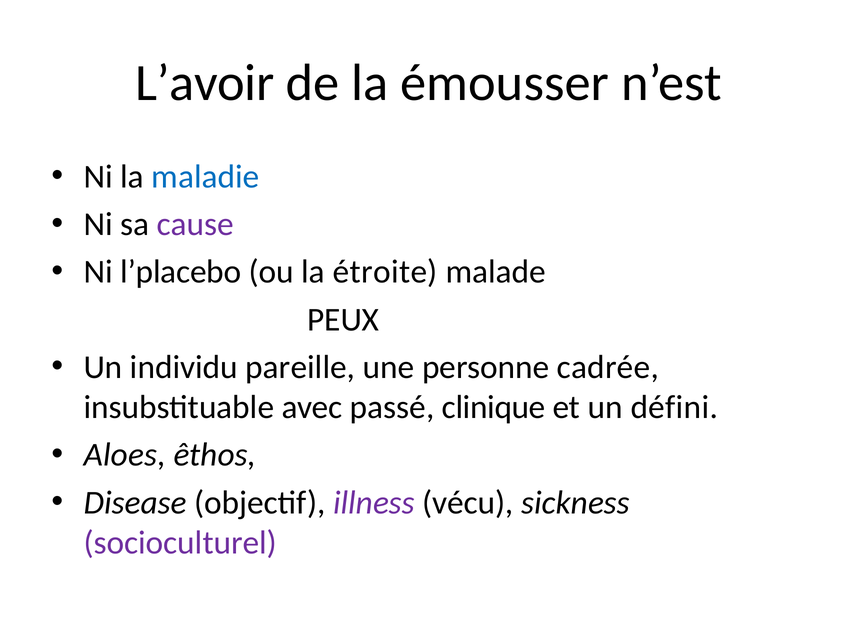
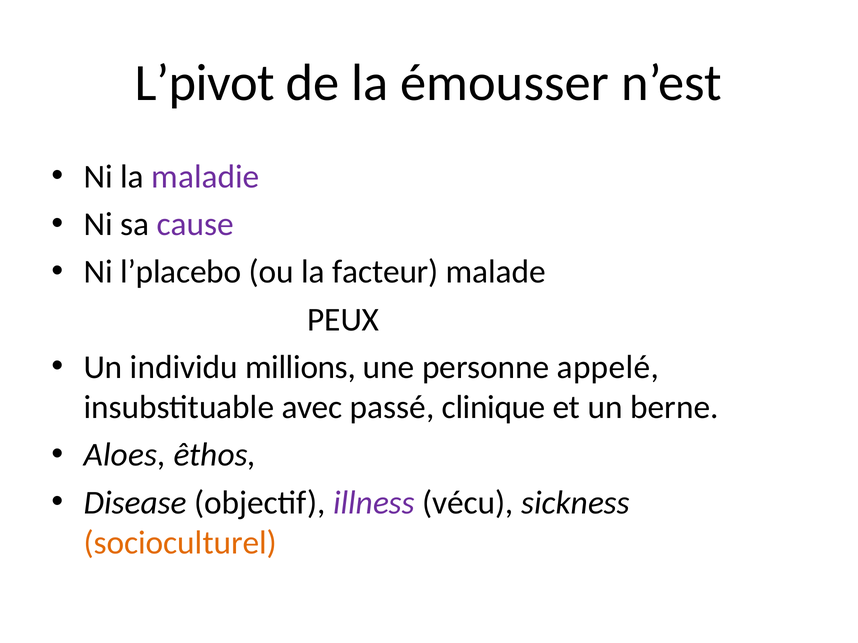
L’avoir: L’avoir -> L’pivot (205, 83)
maladie colour: blue -> purple (205, 177)
étroite: étroite -> facteur (385, 272)
pareille: pareille -> millions (301, 368)
cadrée: cadrée -> appelé (608, 368)
défini: défini -> berne (674, 408)
socioculturel colour: purple -> orange (180, 543)
